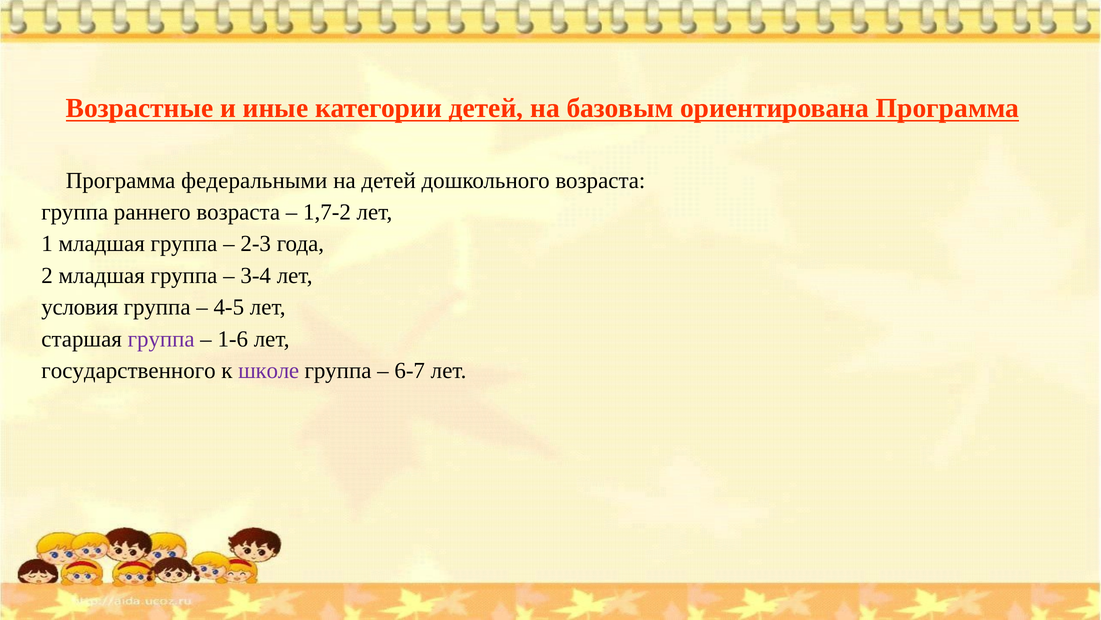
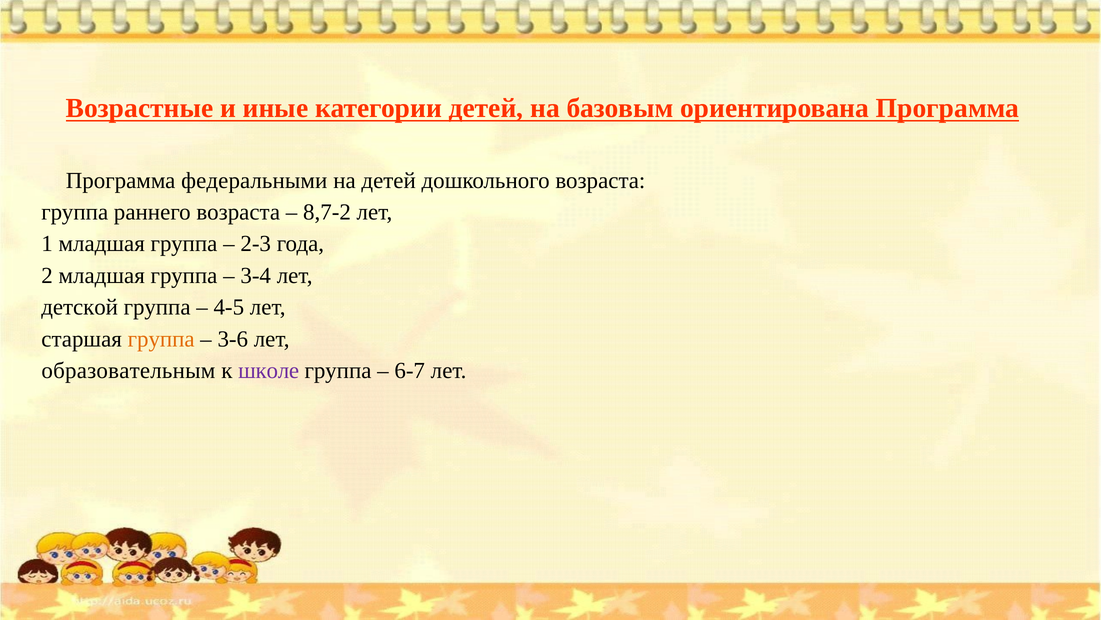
1,7-2: 1,7-2 -> 8,7-2 (327, 212)
условия: условия -> детской (80, 307)
группа colour: purple -> orange (161, 339)
1-6: 1-6 -> 3-6 (233, 339)
государственного: государственного -> образовательным (128, 370)
